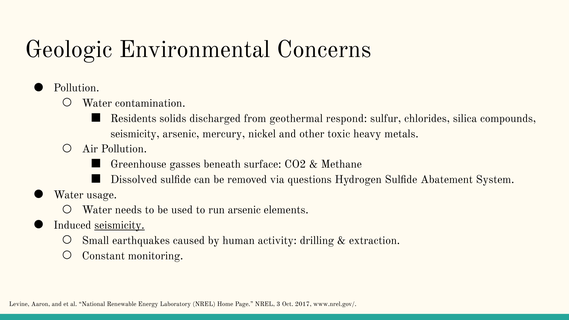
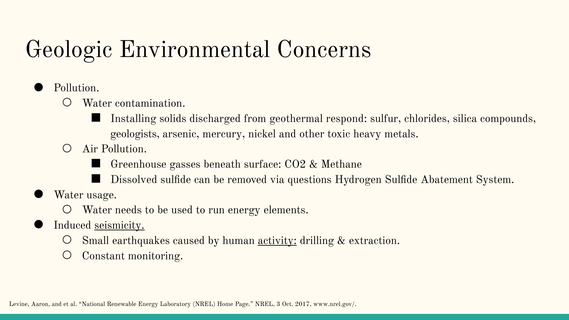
Residents: Residents -> Installing (133, 118)
seismicity: seismicity -> geologists (135, 134)
run arsenic: arsenic -> energy (244, 210)
activity underline: none -> present (277, 241)
